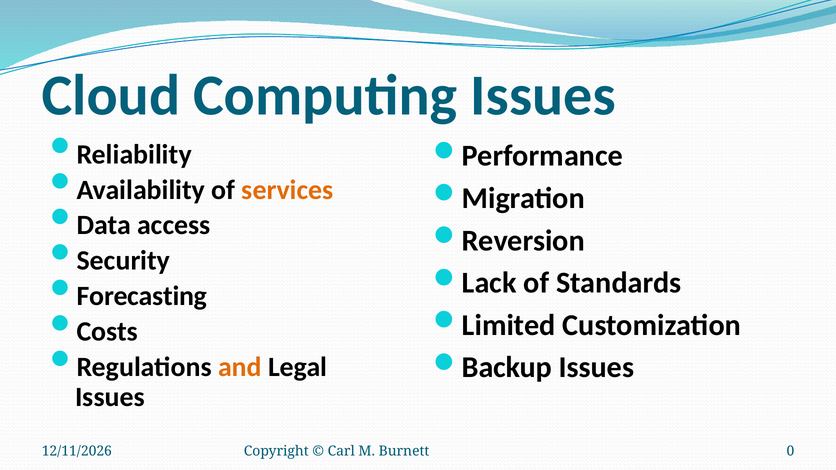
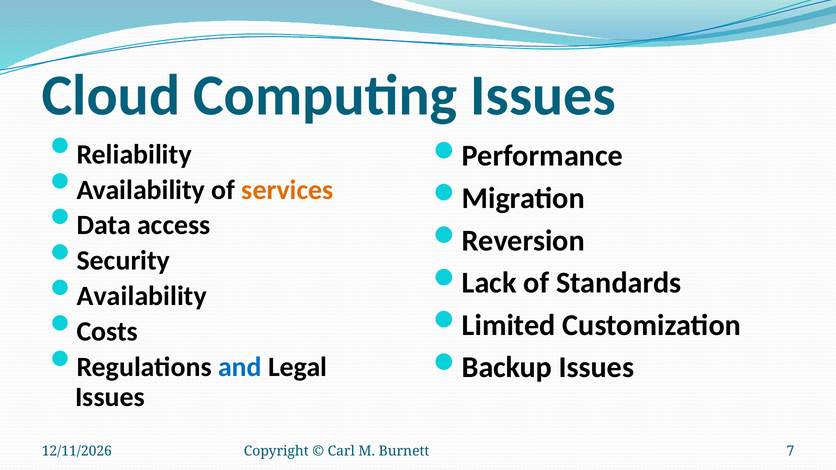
Forecasting: Forecasting -> Availability (142, 296)
and colour: orange -> blue (240, 367)
0: 0 -> 7 (790, 451)
